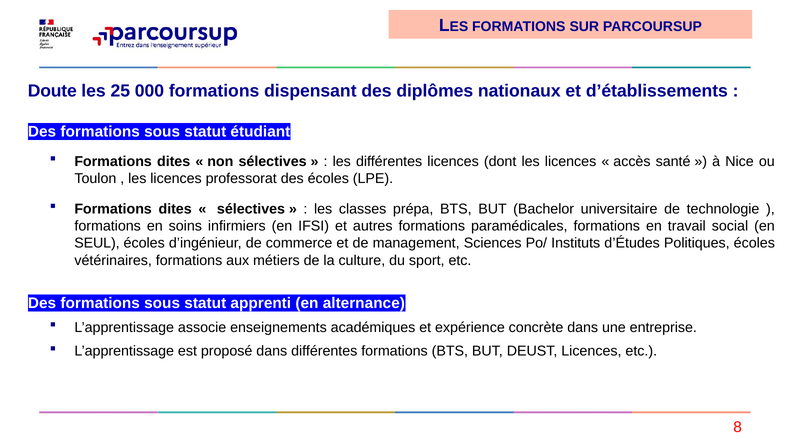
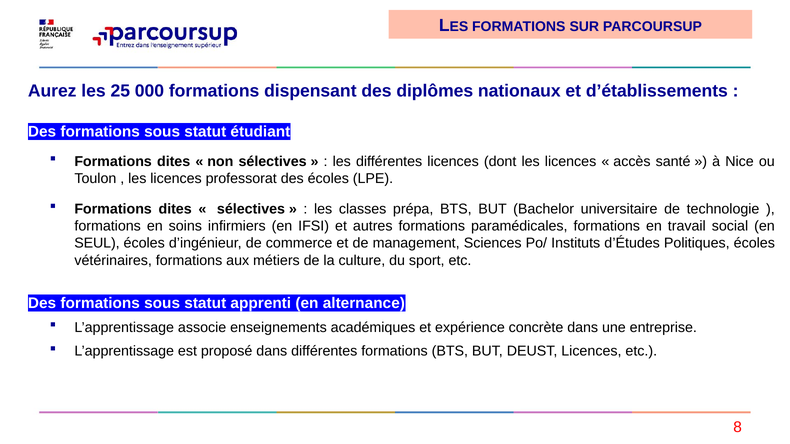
Doute: Doute -> Aurez (52, 91)
